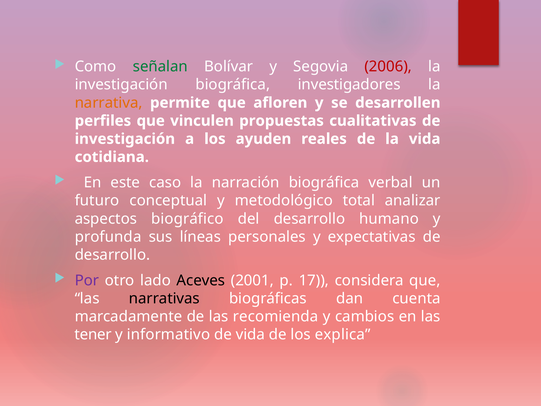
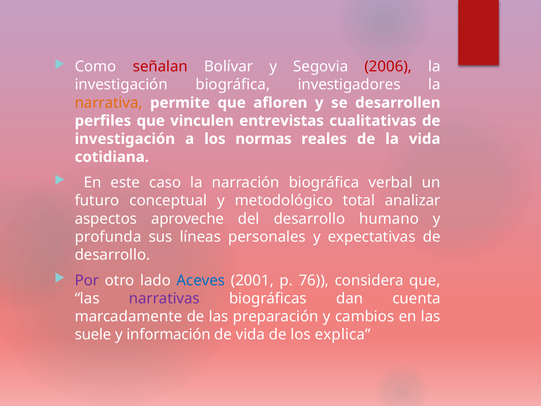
señalan colour: green -> red (160, 67)
propuestas: propuestas -> entrevistas (282, 121)
ayuden: ayuden -> normas (264, 139)
biográfico: biográfico -> aproveche (188, 219)
Aceves colour: black -> blue (201, 280)
17: 17 -> 76 (314, 280)
narrativas colour: black -> purple (164, 298)
recomienda: recomienda -> preparación (276, 316)
tener: tener -> suele (93, 334)
informativo: informativo -> información (169, 334)
